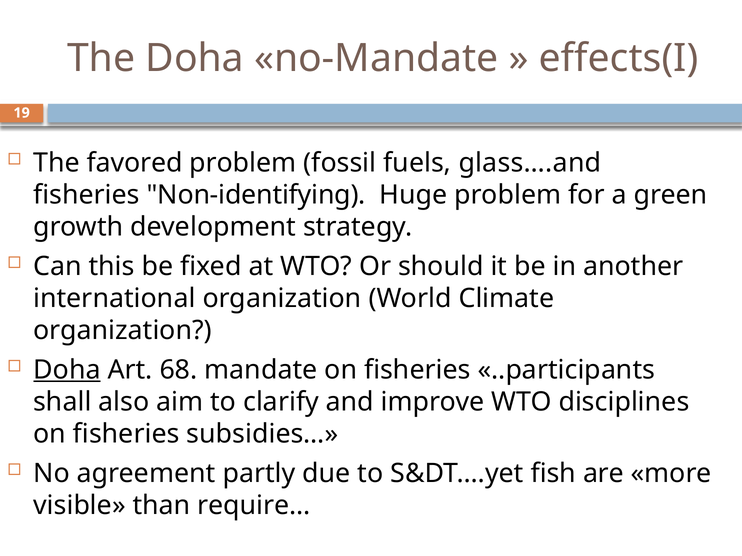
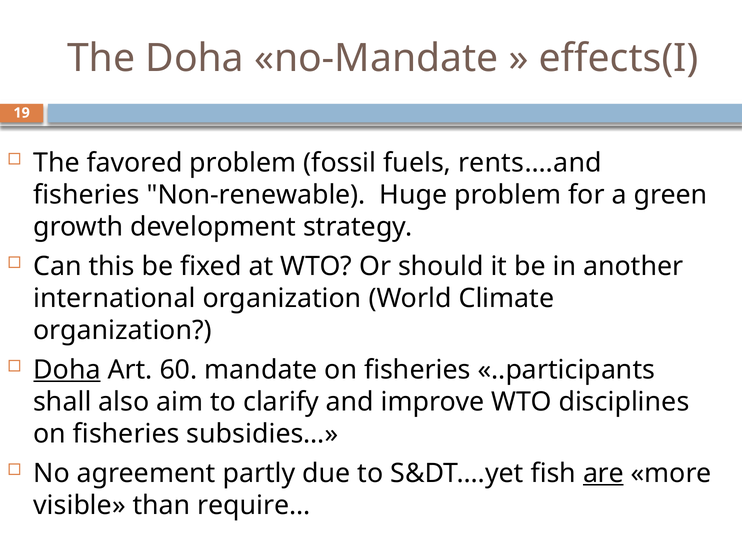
glass….and: glass….and -> rents….and (530, 163)
Non-identifying: Non-identifying -> Non-renewable (256, 195)
68: 68 -> 60 (179, 370)
are underline: none -> present (603, 474)
